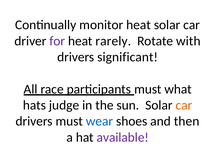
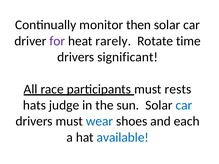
monitor heat: heat -> then (139, 25)
with: with -> time (188, 41)
what: what -> rests (178, 89)
car colour: orange -> blue (184, 105)
then: then -> each (187, 121)
available colour: purple -> blue (123, 138)
